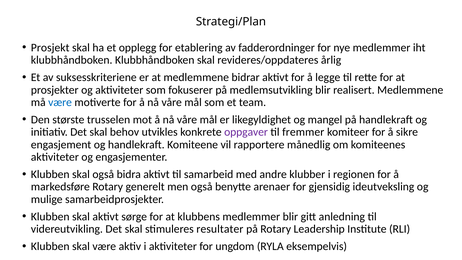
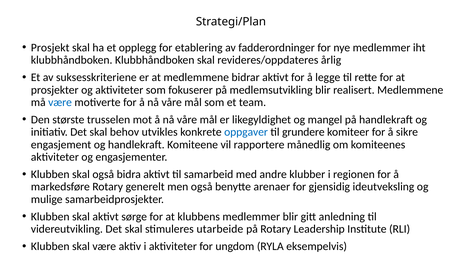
oppgaver colour: purple -> blue (246, 132)
fremmer: fremmer -> grundere (303, 132)
resultater: resultater -> utarbeide (220, 229)
